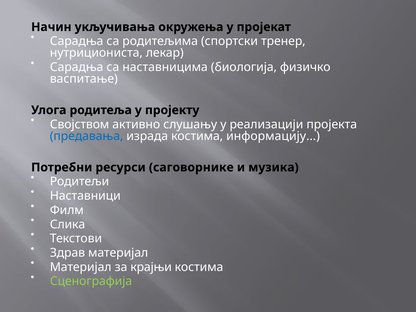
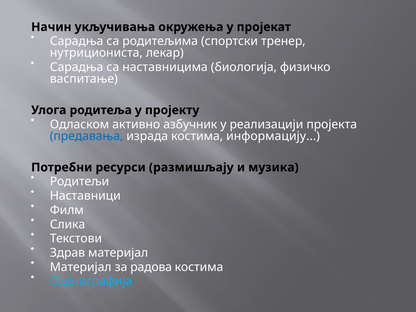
Својством: Својством -> Одласком (80, 124)
слушању: слушању -> азбучник (190, 124)
саговорнике: саговорнике -> размишљају (191, 167)
крајњи: крајњи -> радова (151, 267)
Сценографија colour: light green -> light blue (91, 281)
